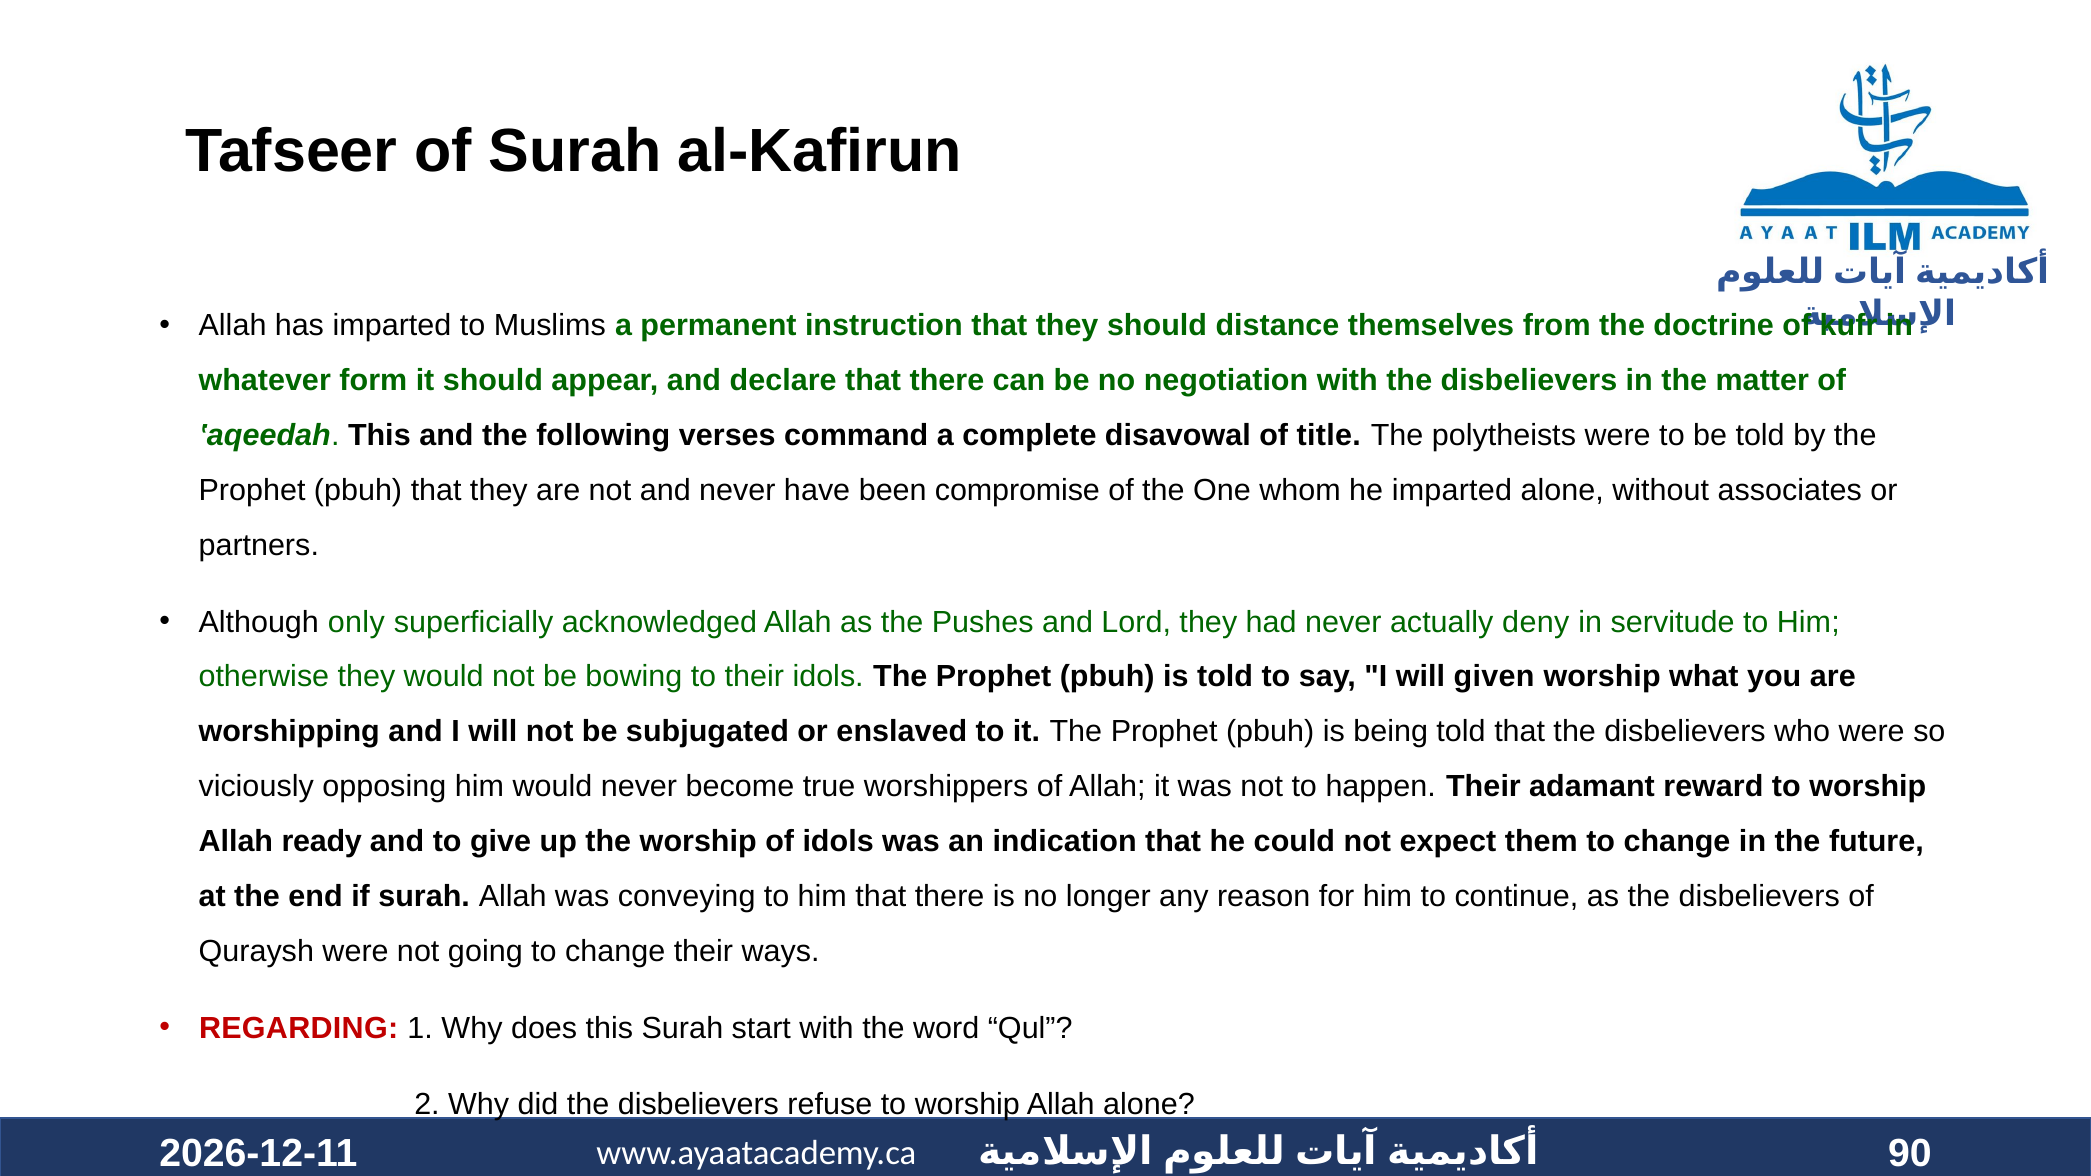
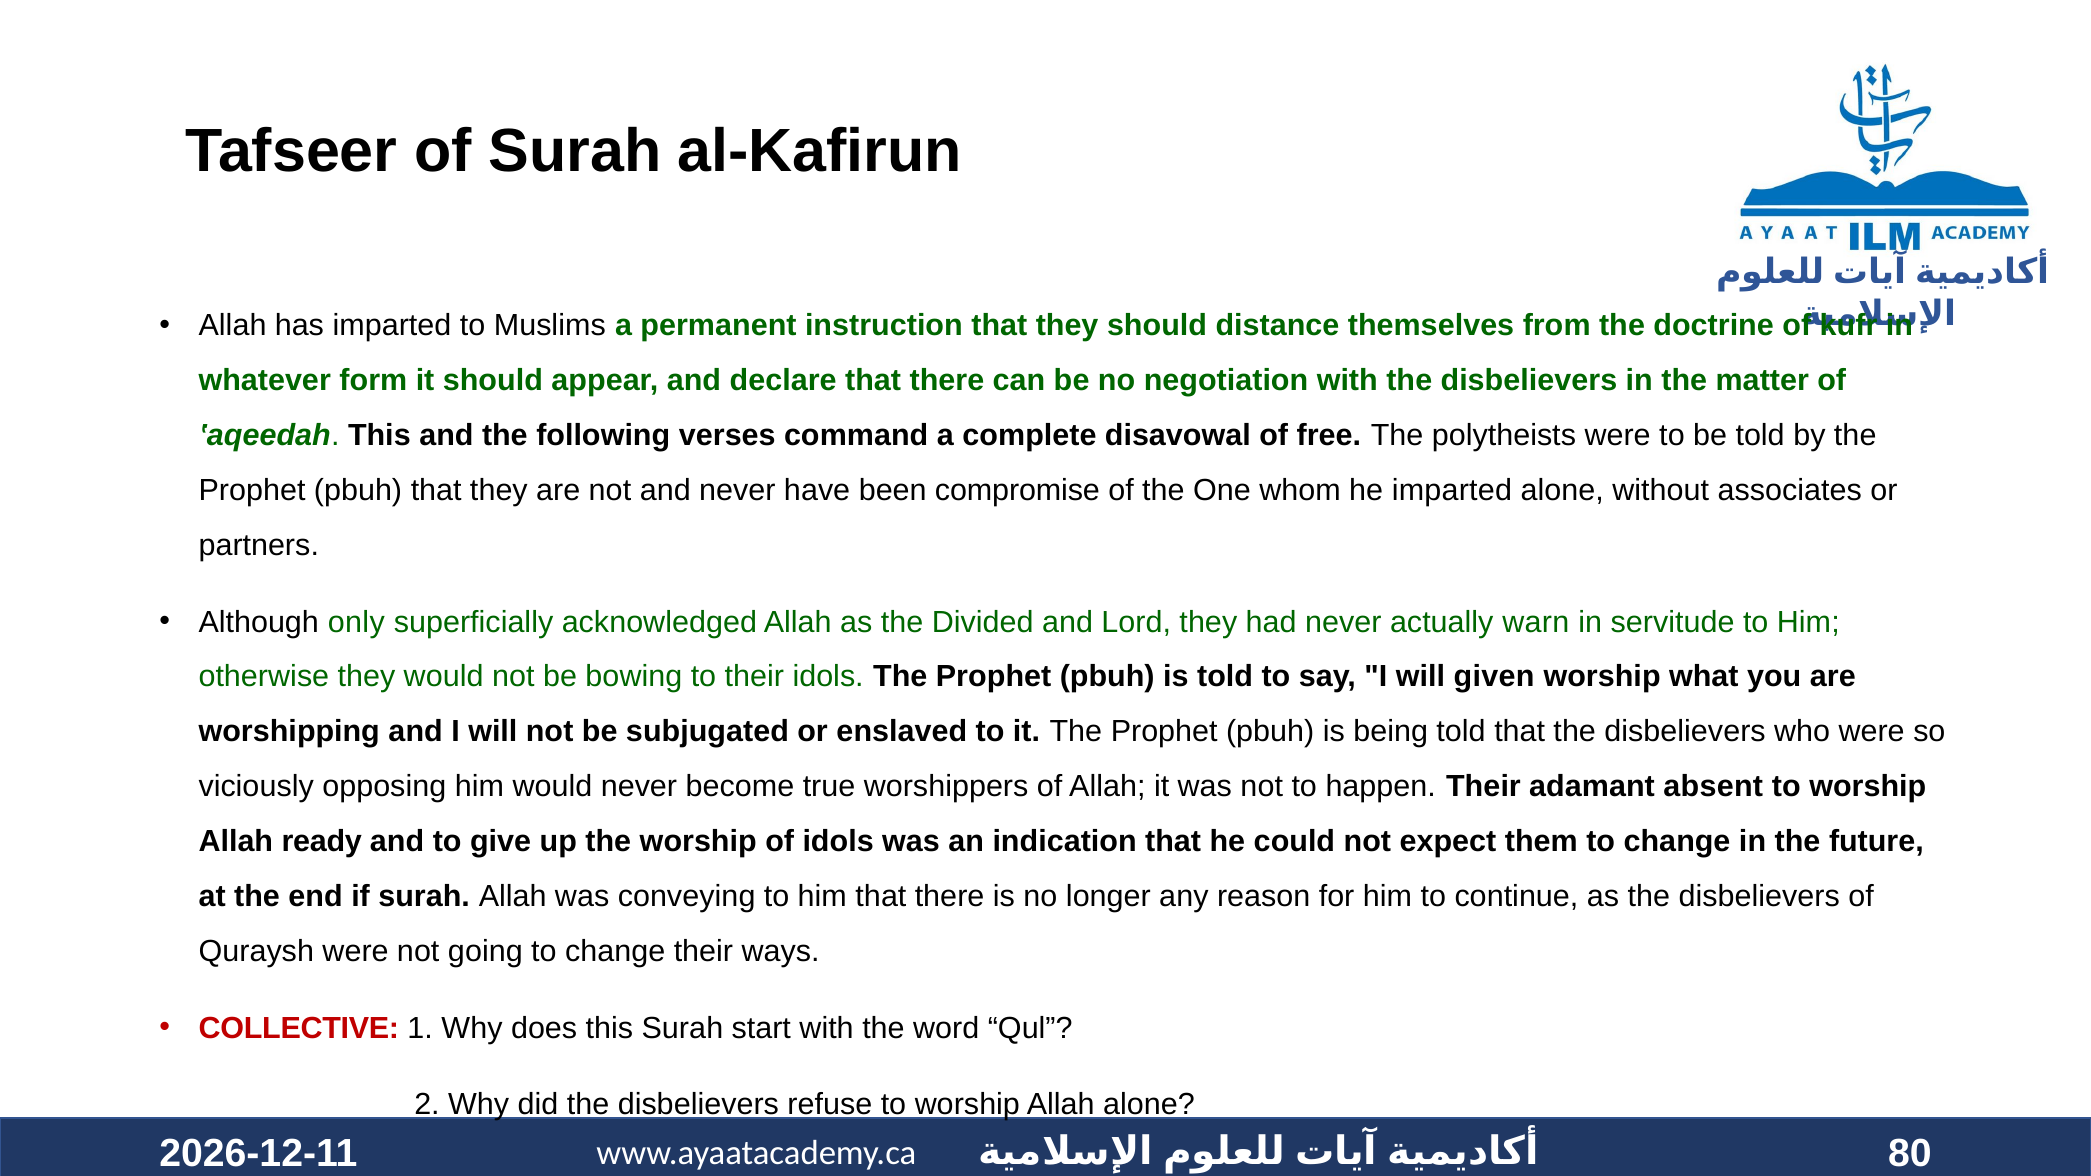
title: title -> free (1329, 436)
Pushes: Pushes -> Divided (983, 622)
deny: deny -> warn (1536, 622)
reward: reward -> absent (1713, 787)
REGARDING: REGARDING -> COLLECTIVE (299, 1028)
90: 90 -> 80 (1910, 1154)
